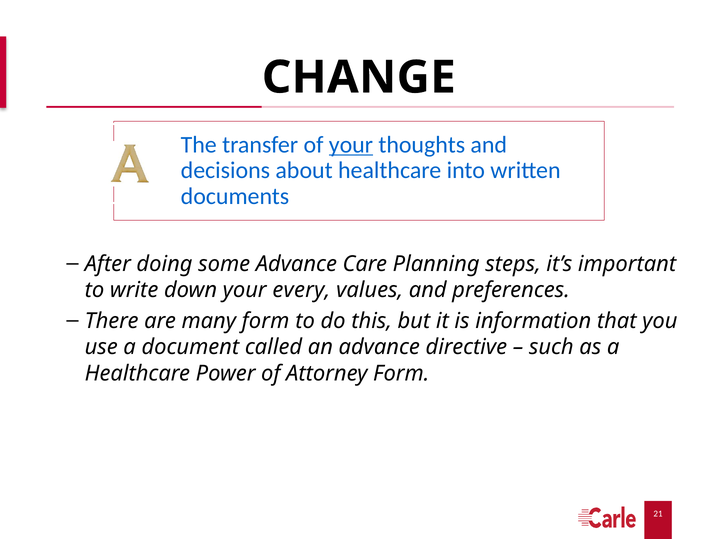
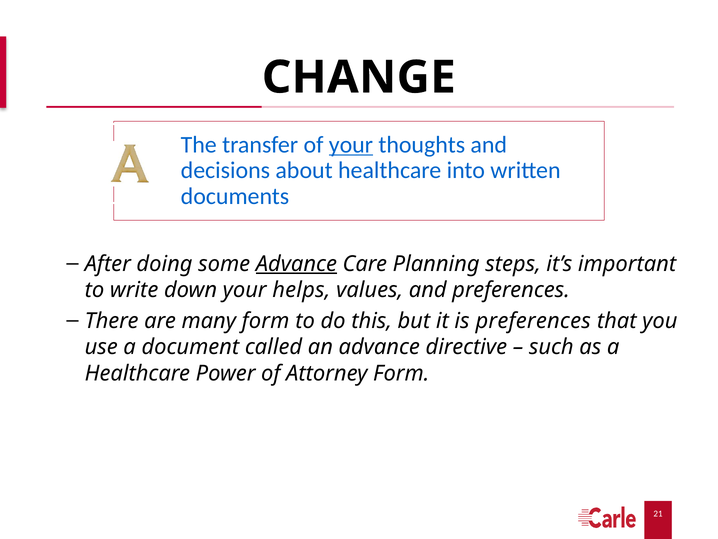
Advance underline: none -> present (296, 264)
every: every -> helps (301, 290)
is information: information -> preferences (533, 321)
